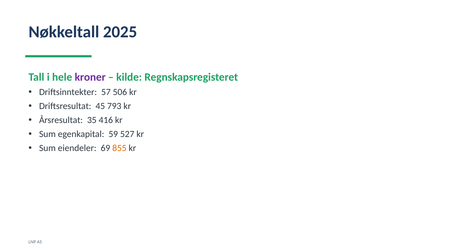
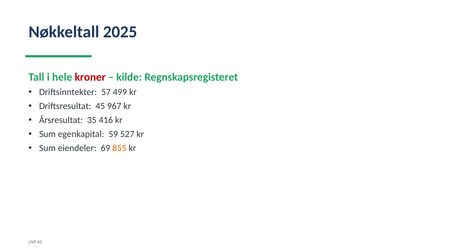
kroner colour: purple -> red (90, 77)
506: 506 -> 499 (120, 92)
793: 793 -> 967 (114, 106)
